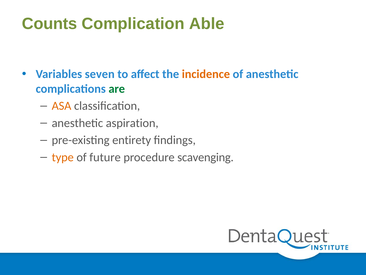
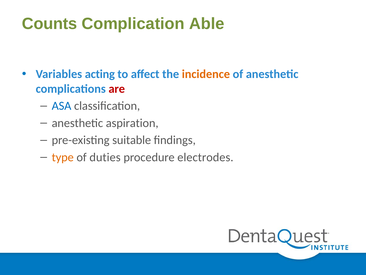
seven: seven -> acting (100, 74)
are colour: green -> red (117, 89)
ASA colour: orange -> blue (62, 106)
entirety: entirety -> suitable (132, 140)
future: future -> duties (105, 157)
scavenging: scavenging -> electrodes (205, 157)
